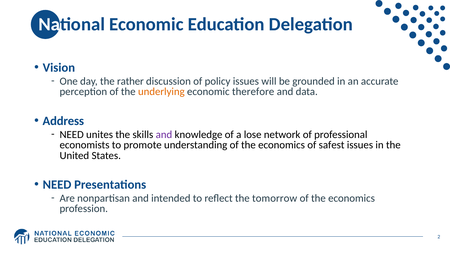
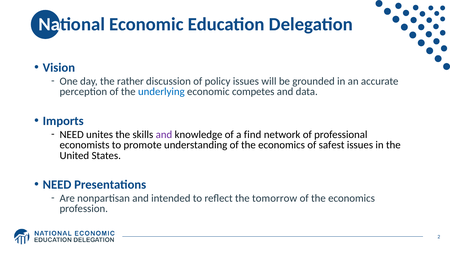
underlying colour: orange -> blue (161, 92)
therefore: therefore -> competes (253, 92)
Address: Address -> Imports (63, 121)
lose: lose -> find (253, 135)
